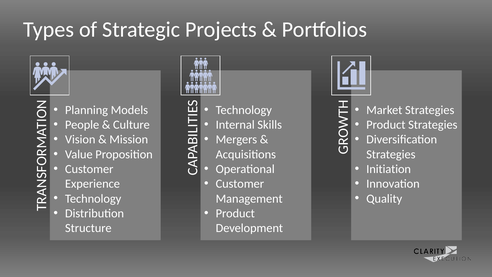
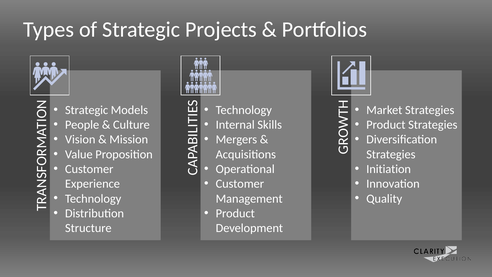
Planning: Planning -> Strategic (87, 110)
